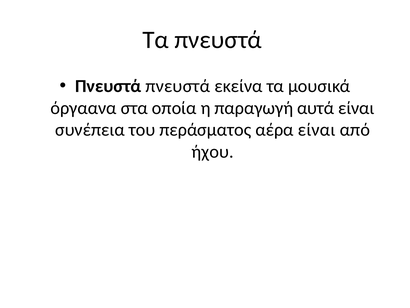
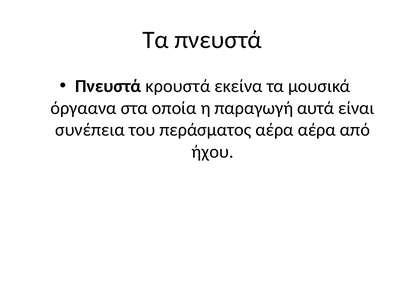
Πνευστά πνευστά: πνευστά -> κρουστά (178, 86)
αέρα είναι: είναι -> αέρα (317, 130)
